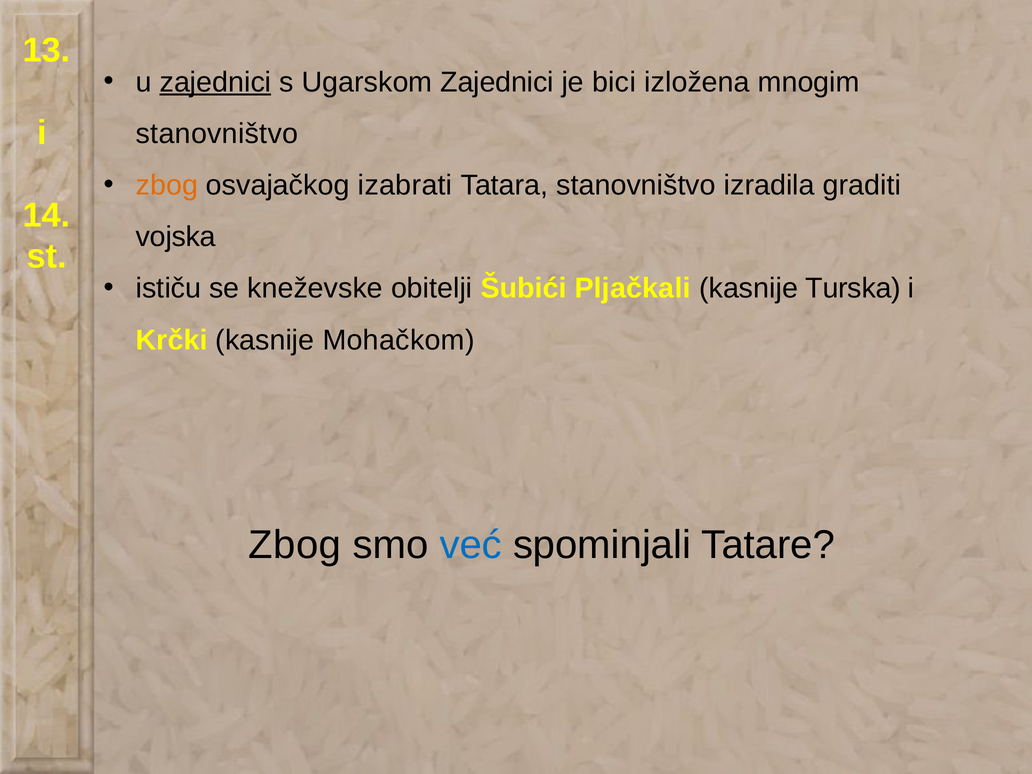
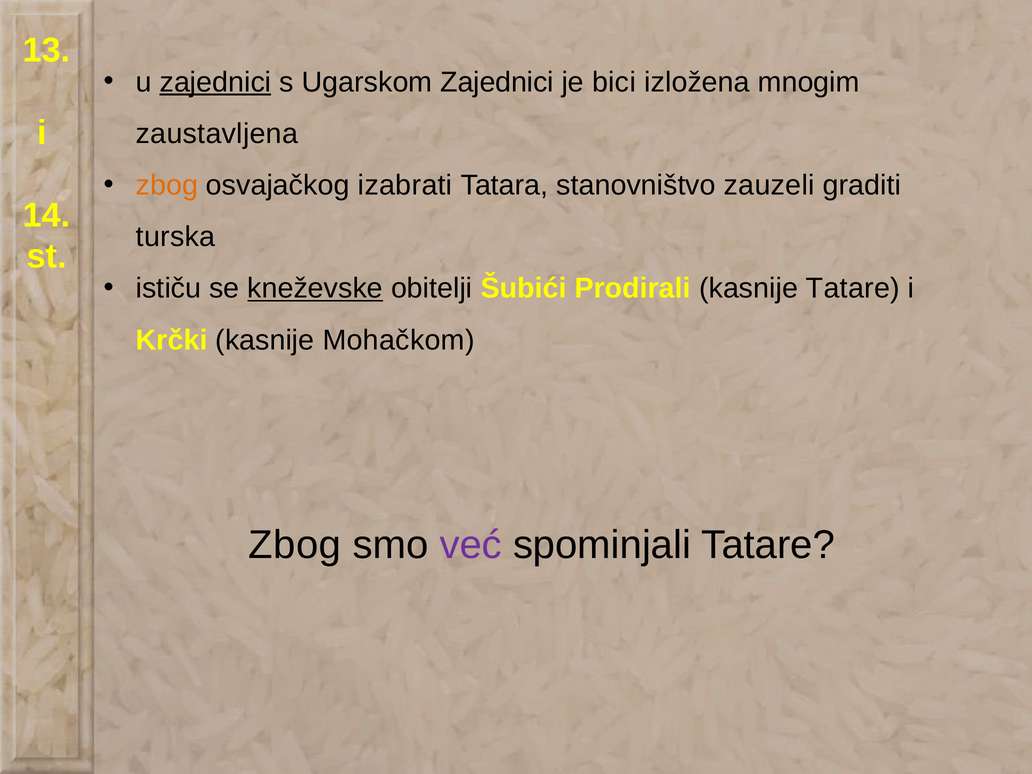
stanovništvo: stanovništvo -> zaustavljena (217, 134)
izradila: izradila -> zauzeli (769, 185)
vojska: vojska -> turska (176, 237)
kneževske underline: none -> present (315, 288)
Pljačkali: Pljačkali -> Prodirali (633, 288)
kasnije Turska: Turska -> Tatare (853, 288)
već colour: blue -> purple (471, 545)
